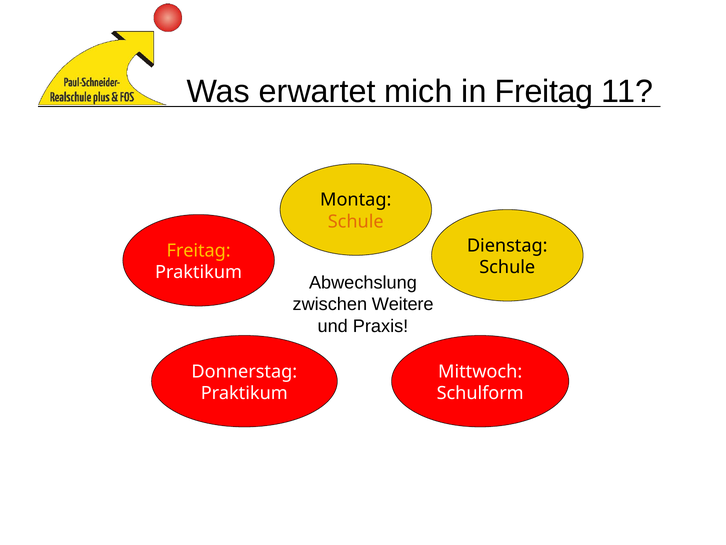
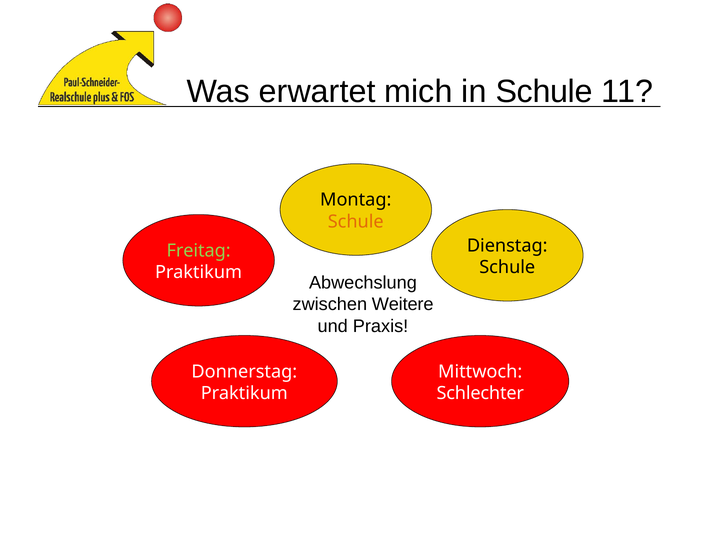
in Freitag: Freitag -> Schule (544, 92)
Freitag colour: yellow -> light green (199, 250)
Schulform: Schulform -> Schlechter (480, 393)
